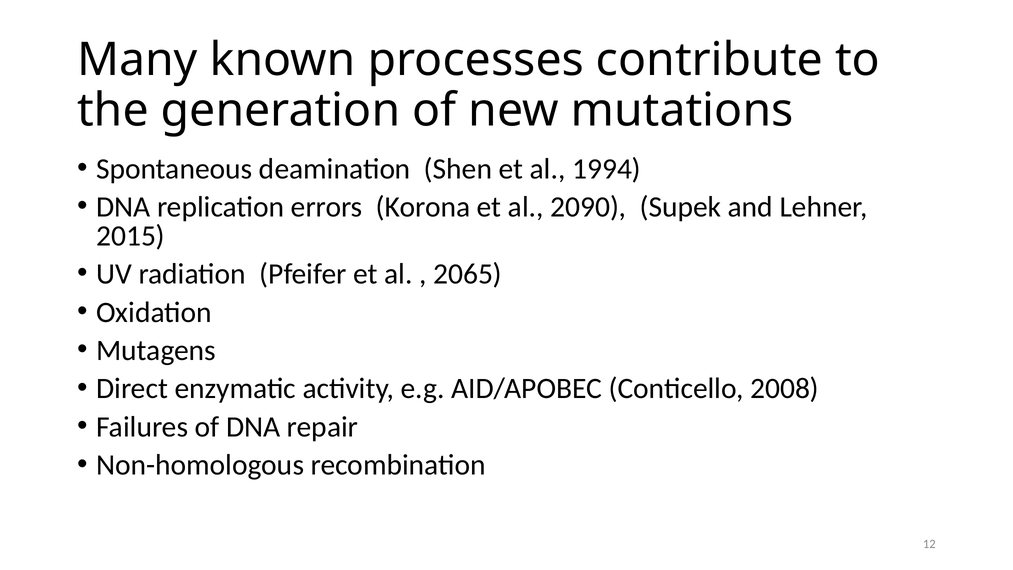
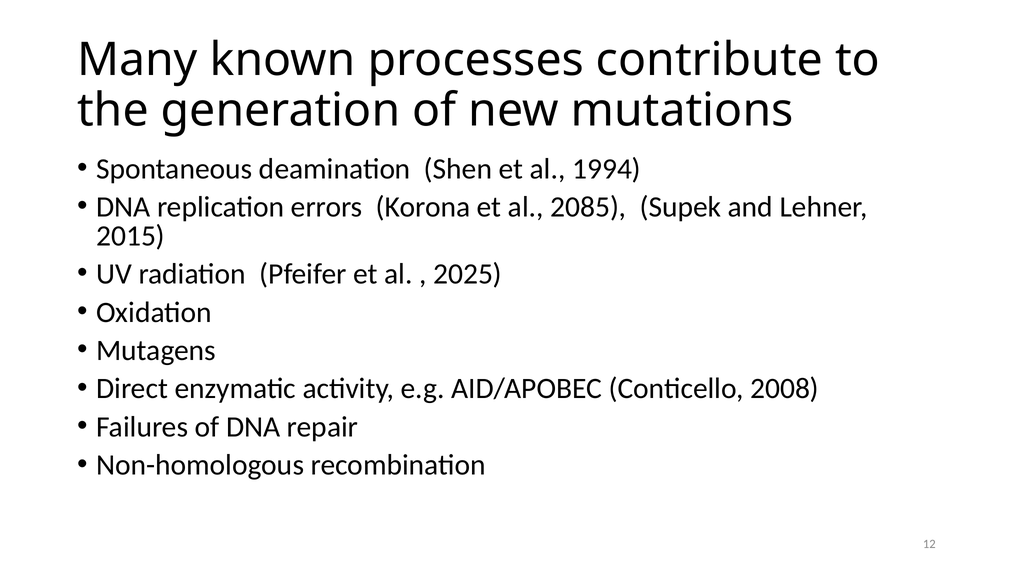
2090: 2090 -> 2085 (588, 207)
2065: 2065 -> 2025 (468, 274)
